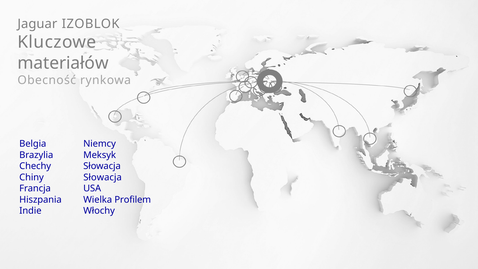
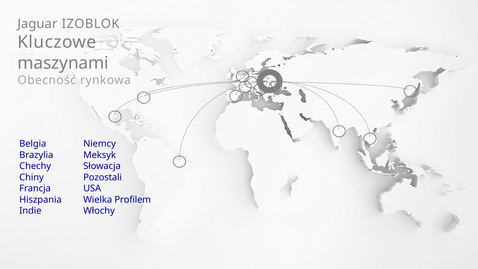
materiałów: materiałów -> maszynami (63, 63)
Słowacja: Słowacja -> Pozostali (103, 177)
